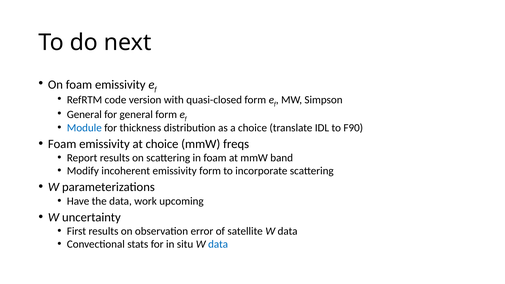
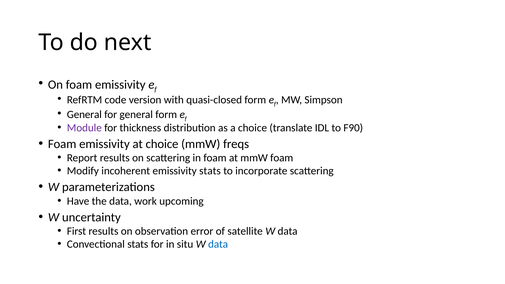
Module colour: blue -> purple (84, 128)
mmW band: band -> foam (282, 158)
emissivity form: form -> stats (210, 171)
